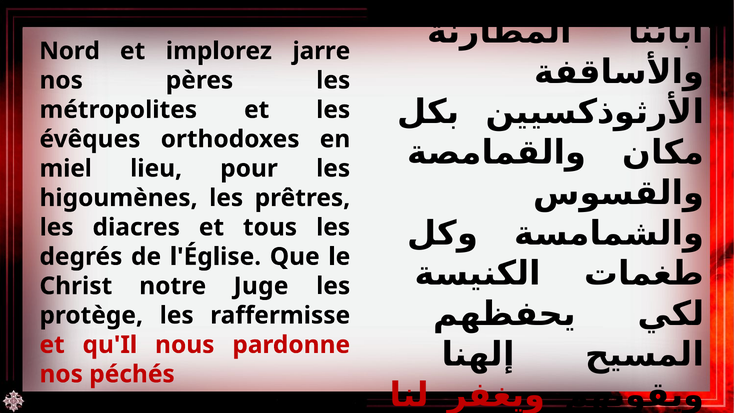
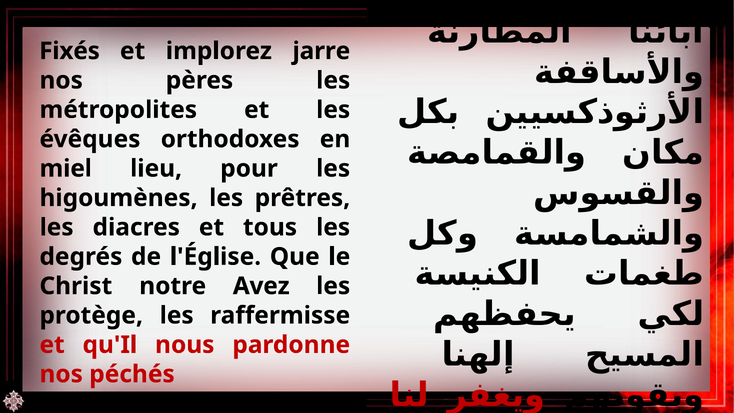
Nord: Nord -> Fixés (70, 51)
Juge: Juge -> Avez (261, 286)
